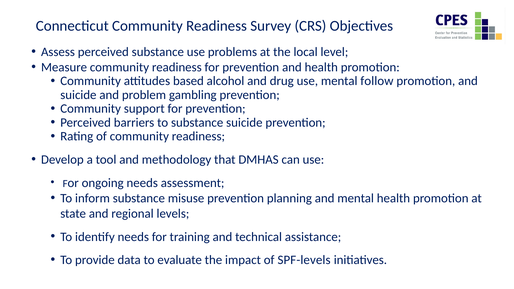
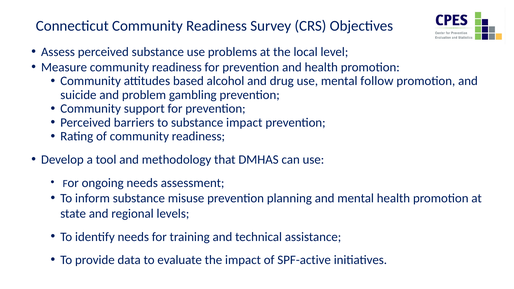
substance suicide: suicide -> impact (244, 123)
SPF-levels: SPF-levels -> SPF-active (304, 260)
